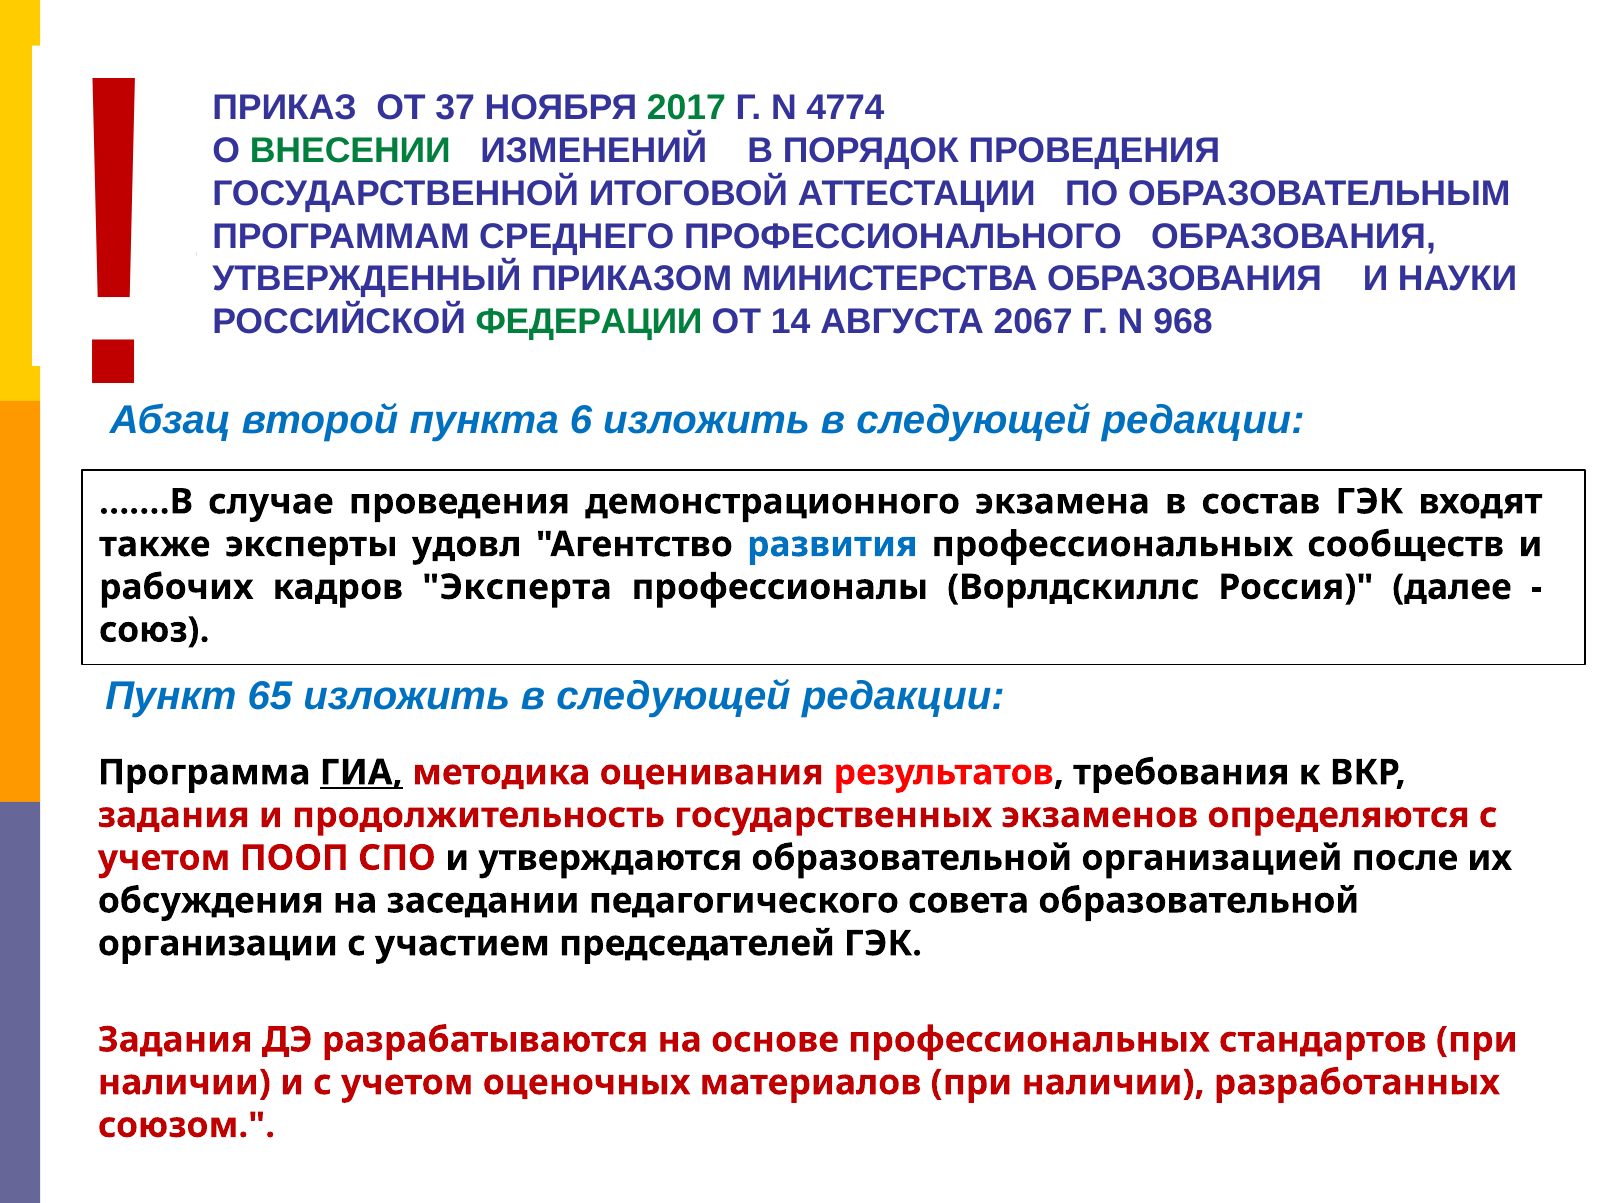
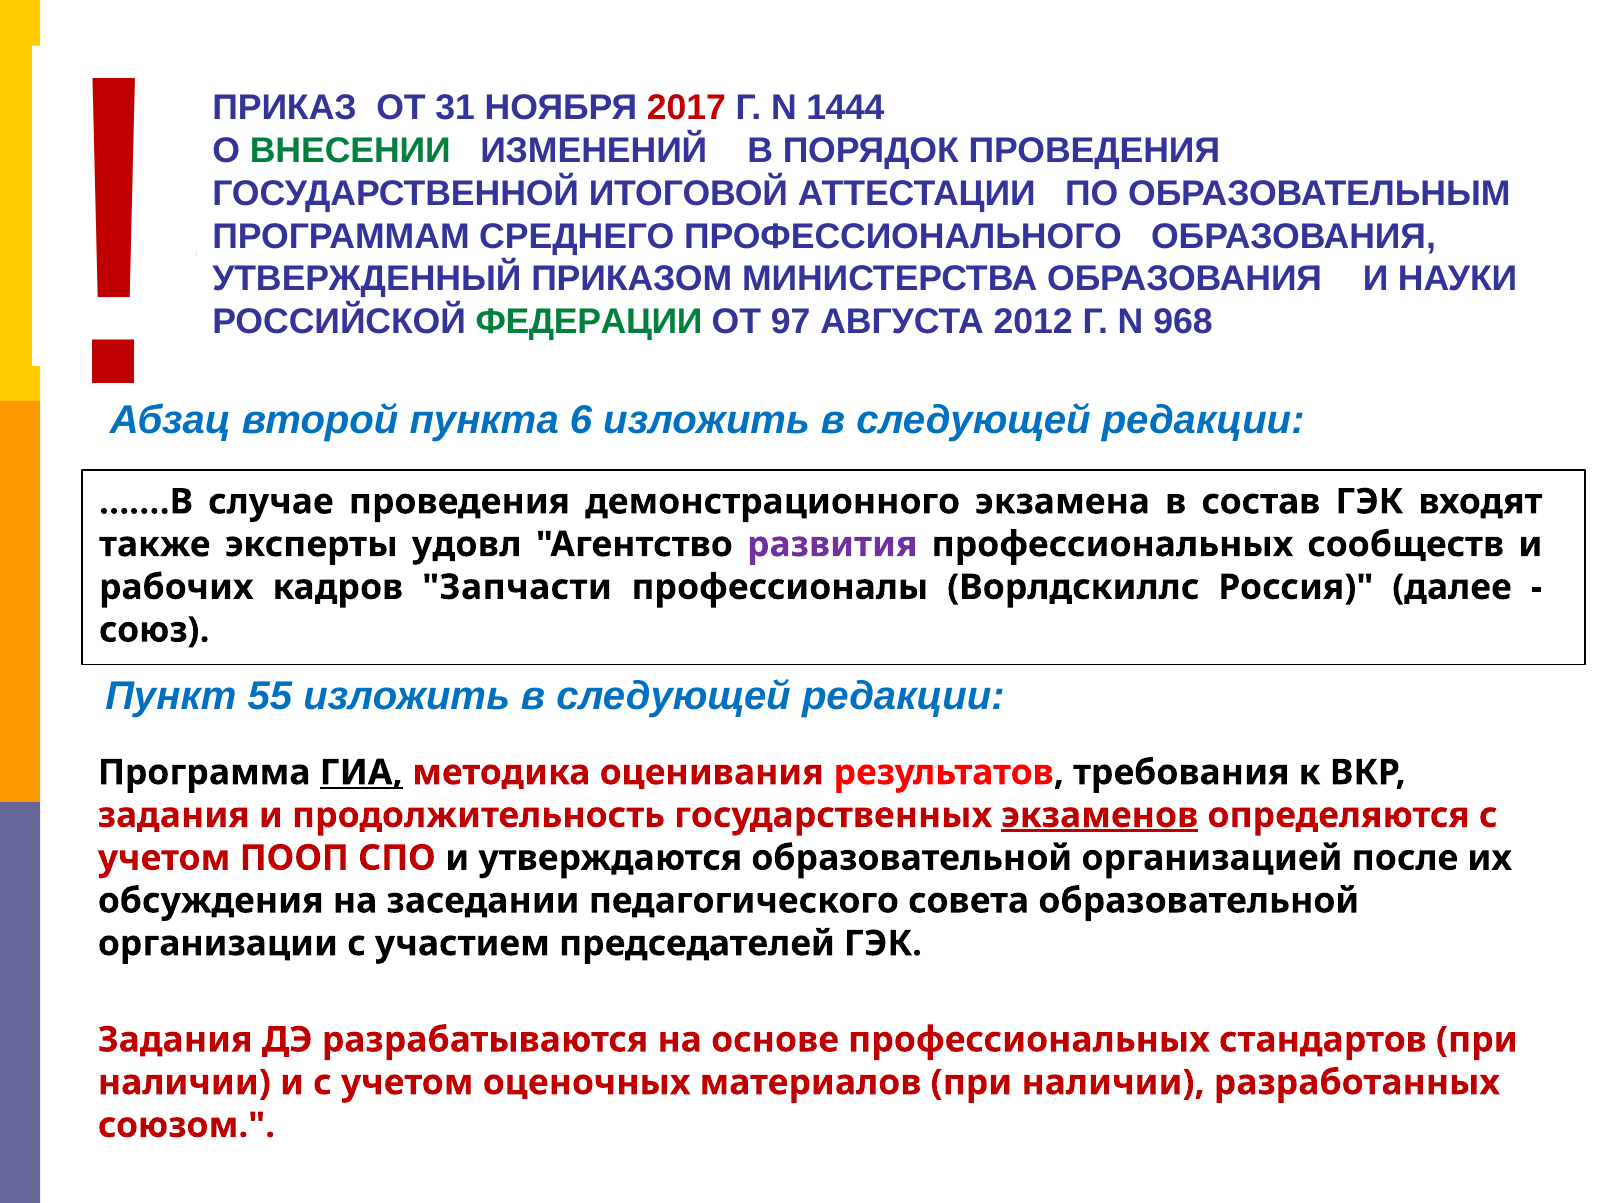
37: 37 -> 31 (455, 108)
2017 colour: green -> red (686, 108)
4774: 4774 -> 1444 (845, 108)
14: 14 -> 97 (791, 322)
2067: 2067 -> 2012 (1033, 322)
развития colour: blue -> purple (832, 544)
Эксперта: Эксперта -> Запчасти (517, 587)
65: 65 -> 55 (270, 696)
экзаменов underline: none -> present (1100, 815)
